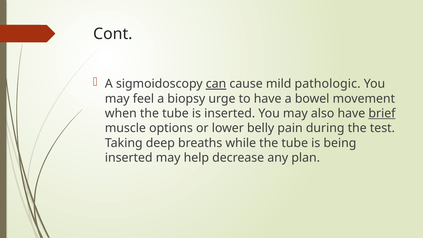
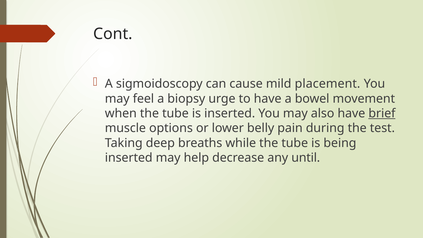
can underline: present -> none (216, 84)
pathologic: pathologic -> placement (328, 84)
plan: plan -> until (306, 158)
